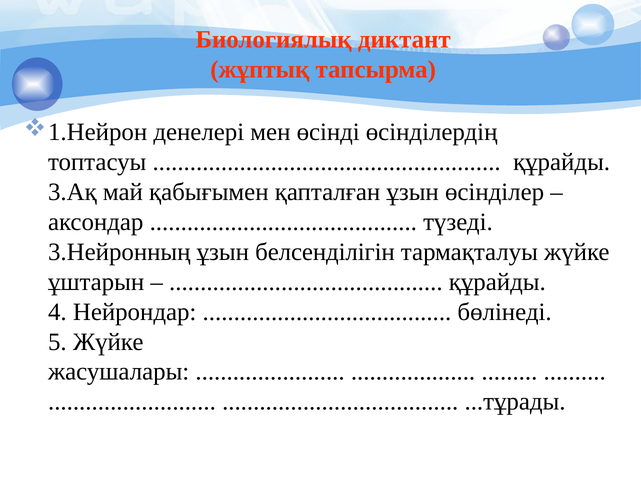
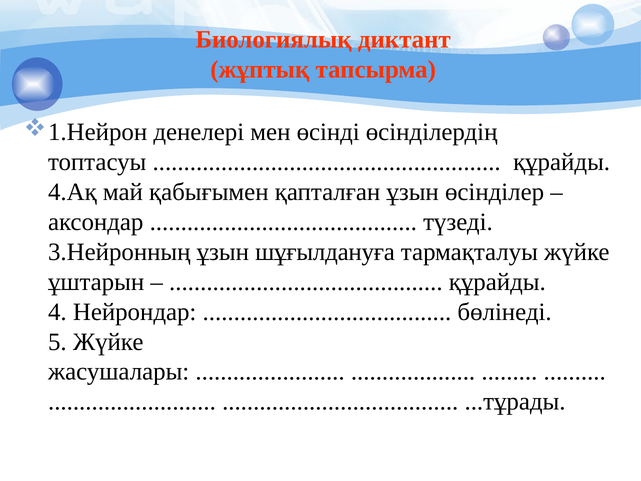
3.Ақ: 3.Ақ -> 4.Ақ (72, 192)
белсенділігін: белсенділігін -> шұғылдануға (325, 252)
